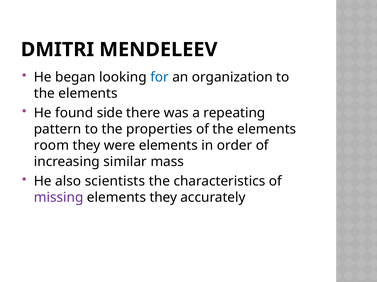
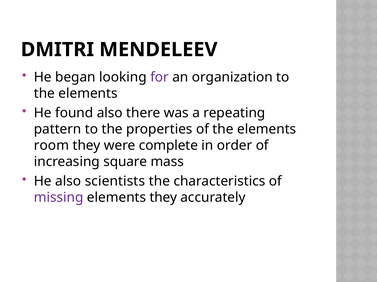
for colour: blue -> purple (160, 77)
found side: side -> also (110, 113)
were elements: elements -> complete (168, 146)
similar: similar -> square (125, 162)
